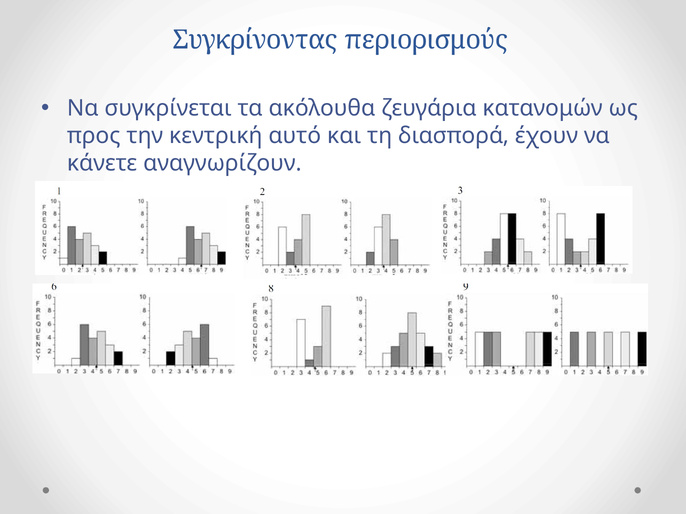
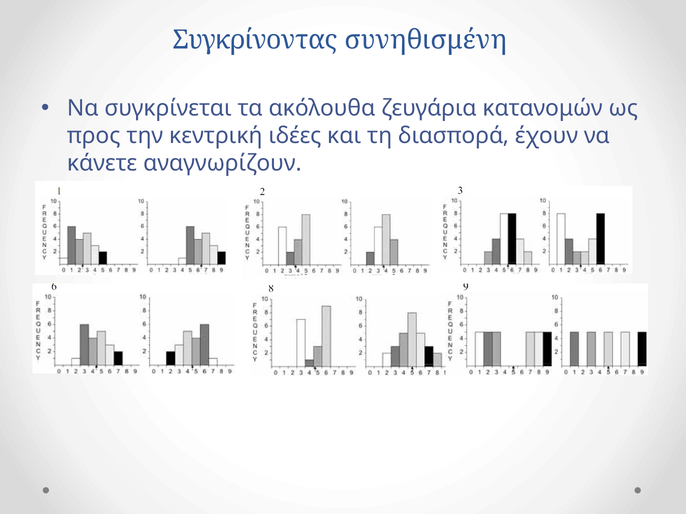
περιορισμούς: περιορισμούς -> συνηθισμένη (426, 40)
αυτό: αυτό -> ιδέες (295, 136)
